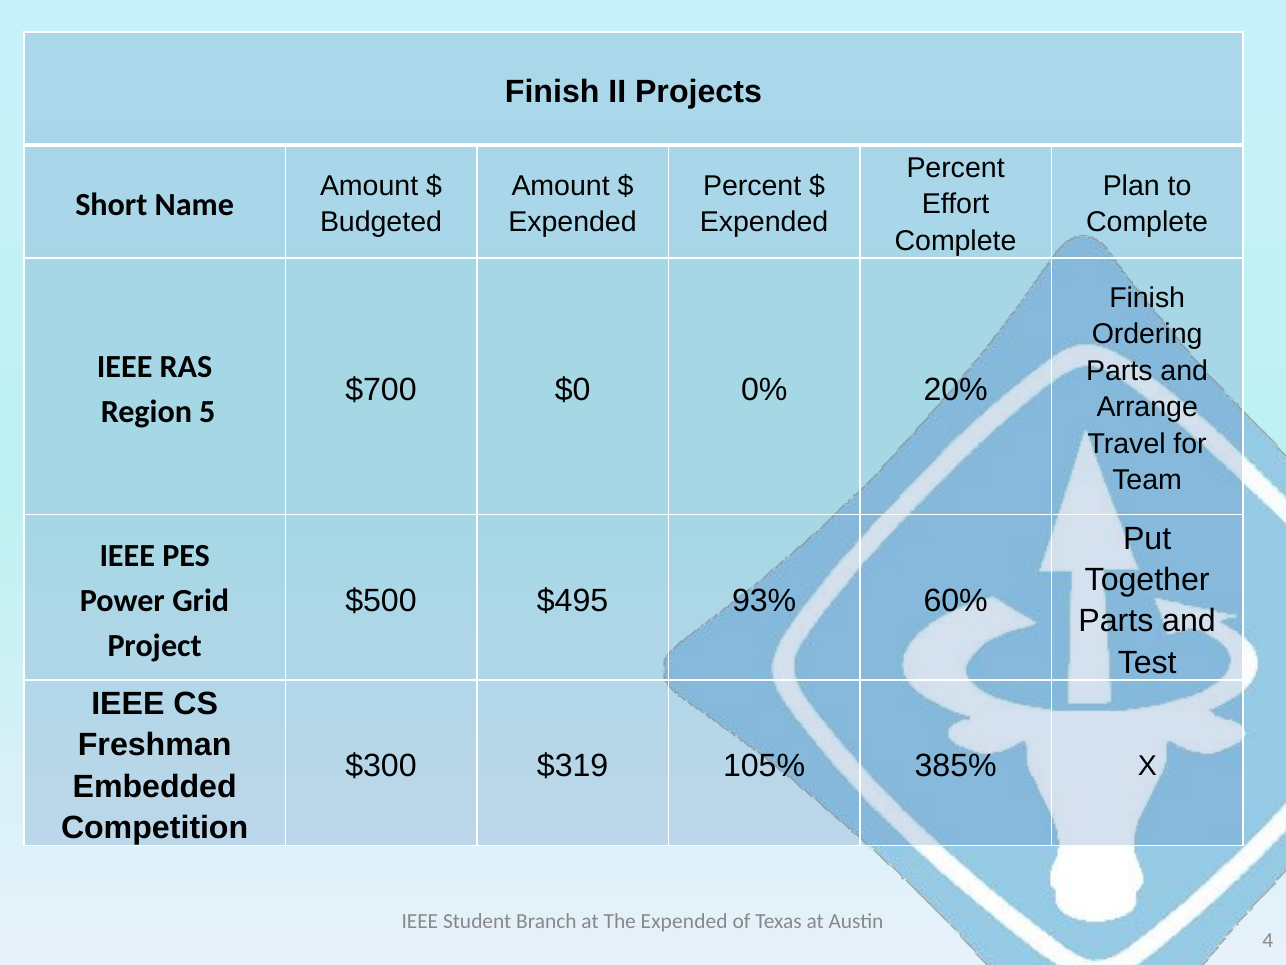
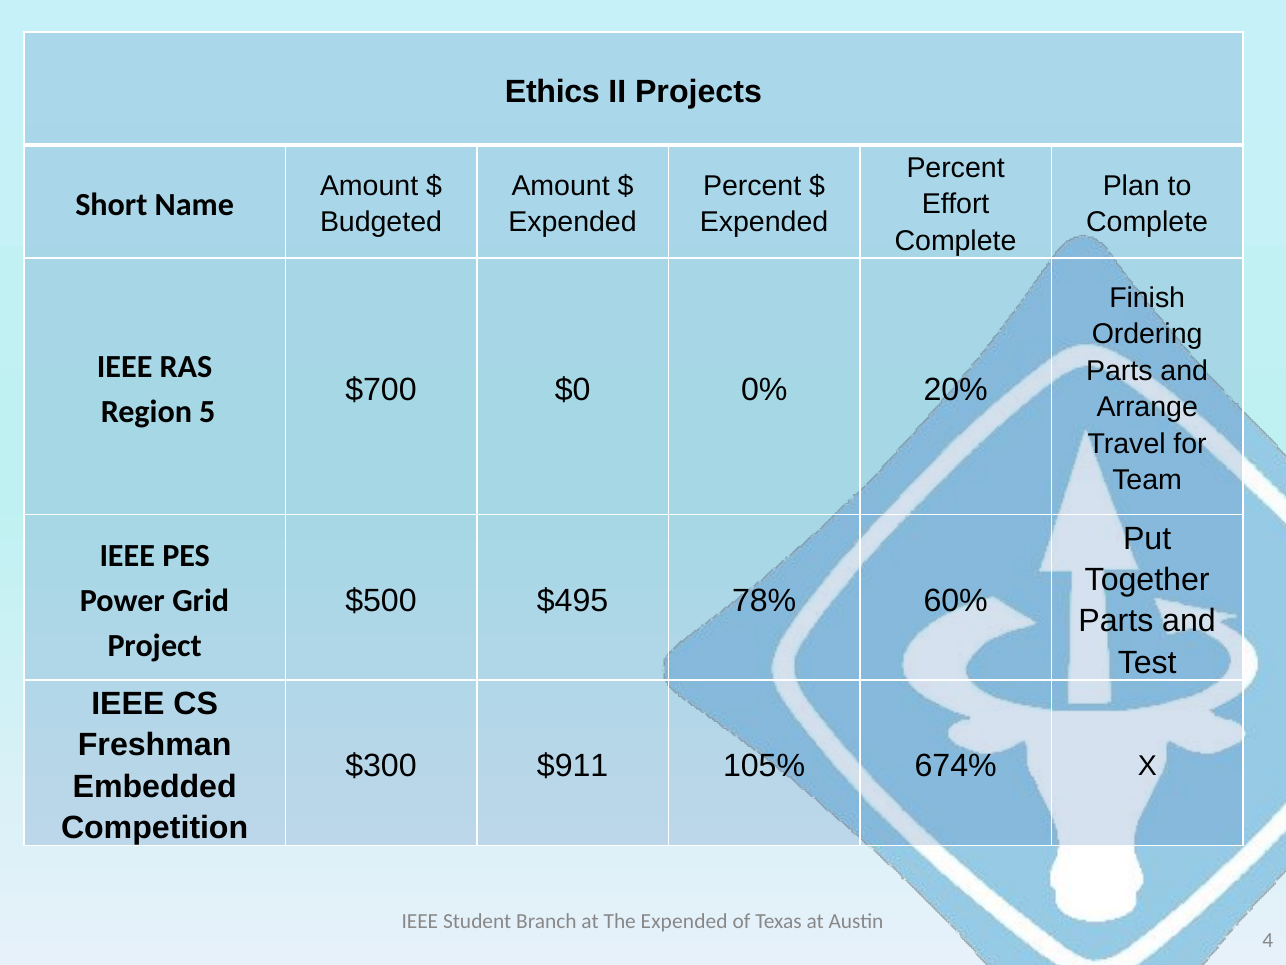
Finish: Finish -> Ethics (552, 92)
93%: 93% -> 78% (764, 600)
$319: $319 -> $911 (573, 766)
385%: 385% -> 674% (956, 766)
